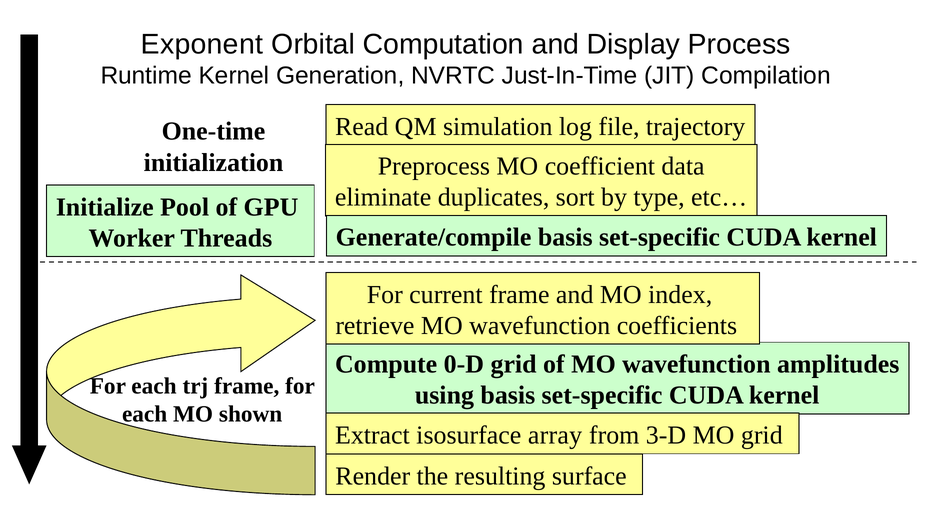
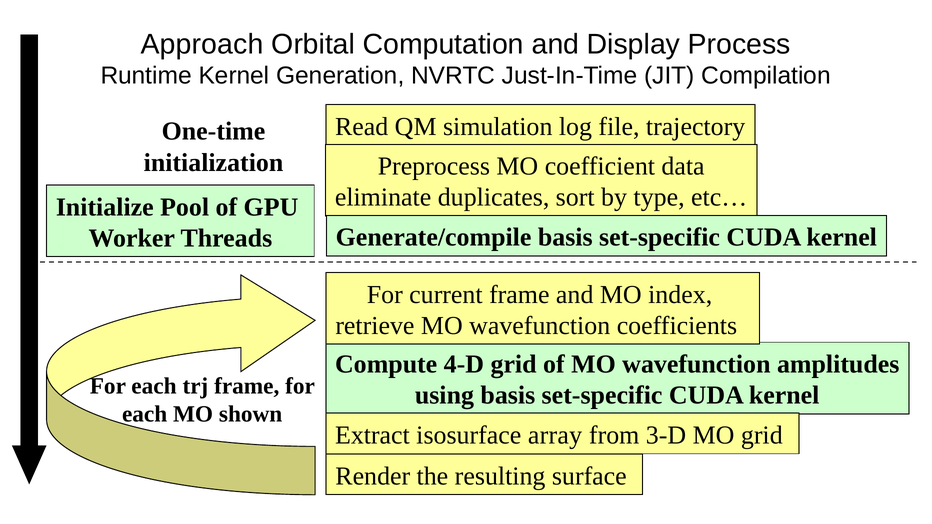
Exponent: Exponent -> Approach (202, 44)
0-D: 0-D -> 4-D (464, 365)
